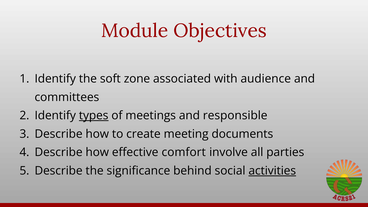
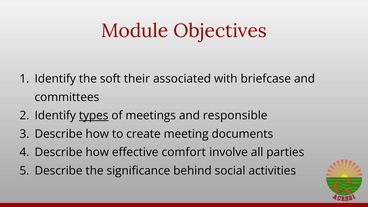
zone: zone -> their (137, 79)
audience: audience -> briefcase (266, 79)
activities underline: present -> none (272, 171)
